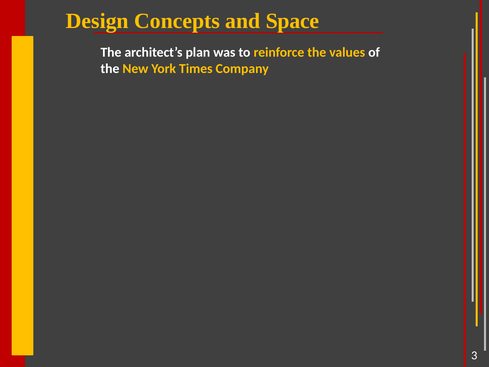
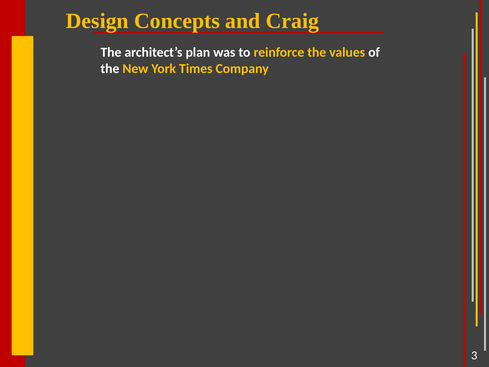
Space: Space -> Craig (292, 21)
